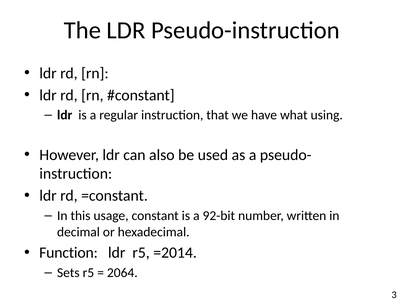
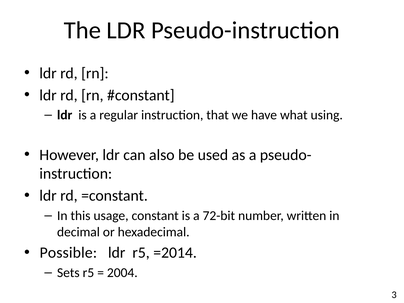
92-bit: 92-bit -> 72-bit (219, 216)
Function: Function -> Possible (68, 253)
2064: 2064 -> 2004 (122, 273)
